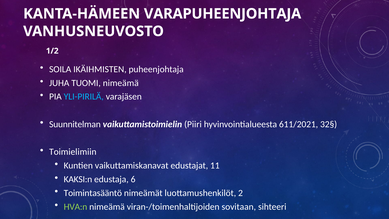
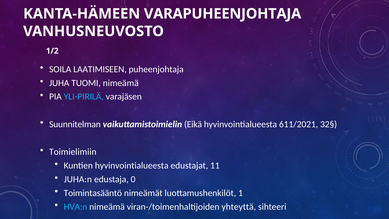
IKÄIHMISTEN: IKÄIHMISTEN -> LAATIMISEEN (100, 69)
Piiri: Piiri -> Eikä (193, 124)
Kuntien vaikuttamiskanavat: vaikuttamiskanavat -> hyvinvointialueesta (132, 165)
KAKSI:n: KAKSI:n -> JUHA:n (78, 179)
6: 6 -> 0 (133, 179)
2: 2 -> 1 (241, 193)
HVA:n colour: light green -> light blue (76, 207)
sovitaan: sovitaan -> yhteyttä (239, 207)
